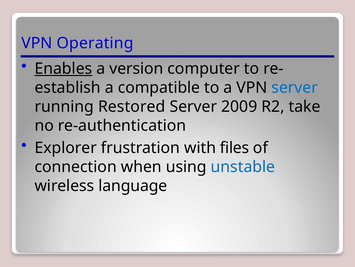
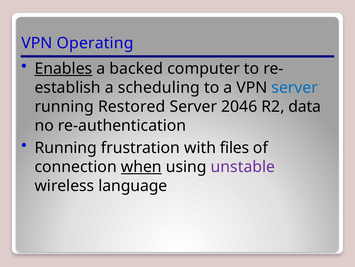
version: version -> backed (136, 69)
compatible: compatible -> scheduling (159, 87)
2009: 2009 -> 2046 (239, 106)
take: take -> data (305, 106)
Explorer: Explorer -> Running (66, 147)
when underline: none -> present (141, 166)
unstable colour: blue -> purple (243, 166)
